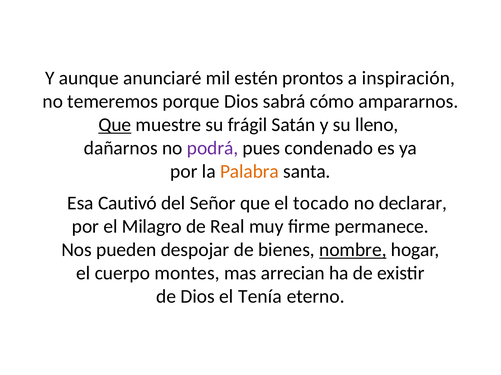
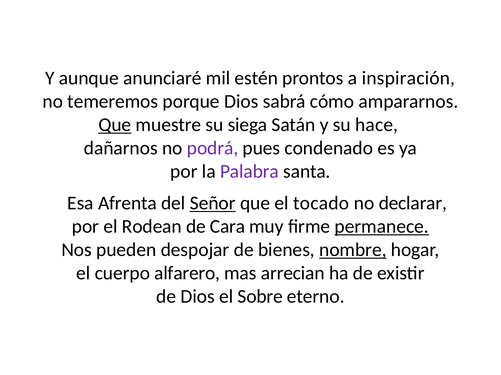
frágil: frágil -> siega (248, 125)
lleno: lleno -> hace (377, 125)
Palabra colour: orange -> purple (249, 172)
Cautivó: Cautivó -> Afrenta (127, 204)
Señor underline: none -> present (213, 204)
Milagro: Milagro -> Rodean (152, 227)
Real: Real -> Cara (228, 227)
permanece underline: none -> present (382, 227)
montes: montes -> alfarero (187, 274)
Tenía: Tenía -> Sobre (260, 297)
